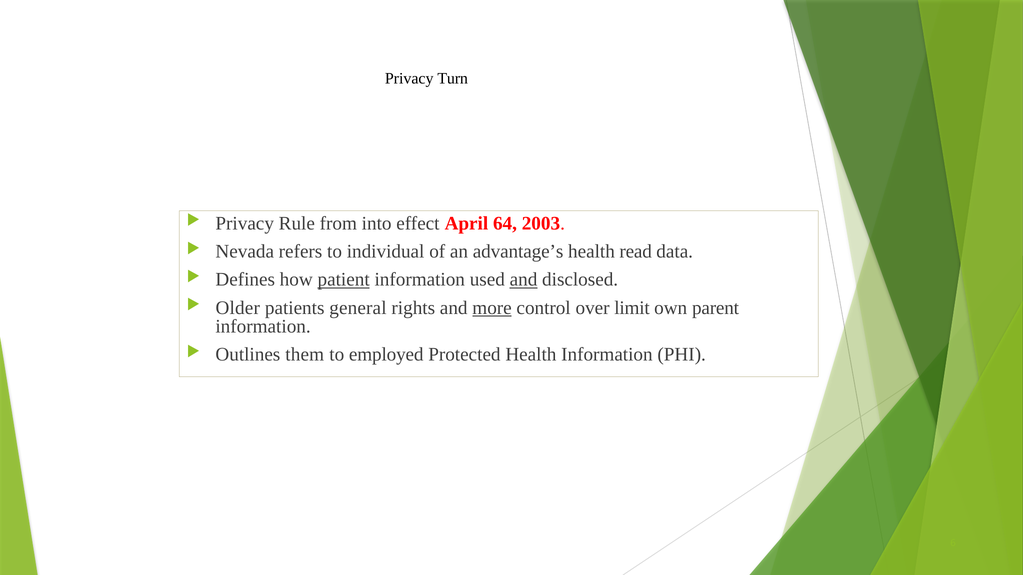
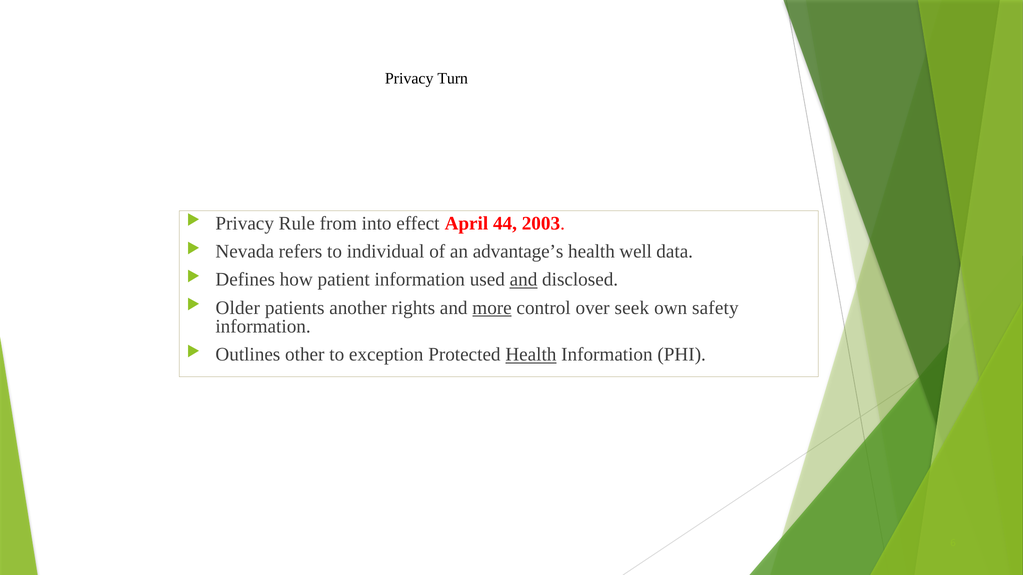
64: 64 -> 44 (505, 223)
read: read -> well (636, 252)
patient underline: present -> none (344, 280)
general: general -> another (358, 308)
limit: limit -> seek (632, 308)
parent: parent -> safety (715, 308)
them: them -> other (305, 355)
employed: employed -> exception (386, 355)
Health underline: none -> present (531, 355)
